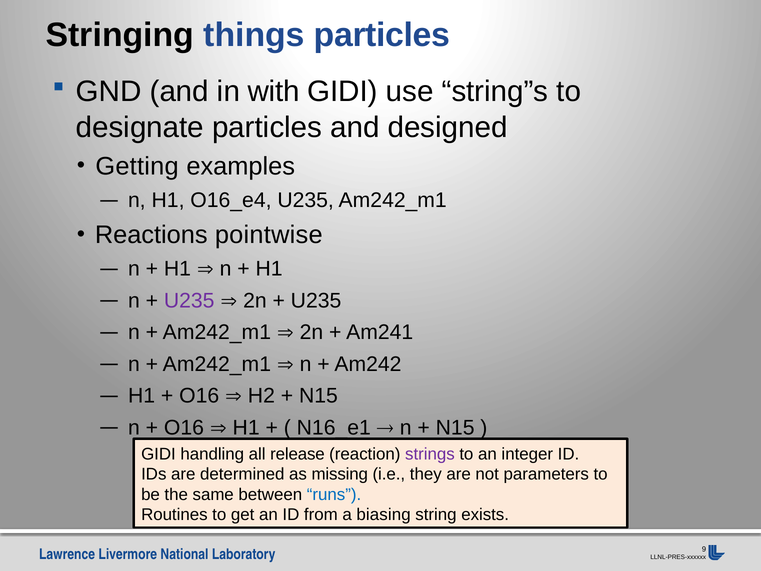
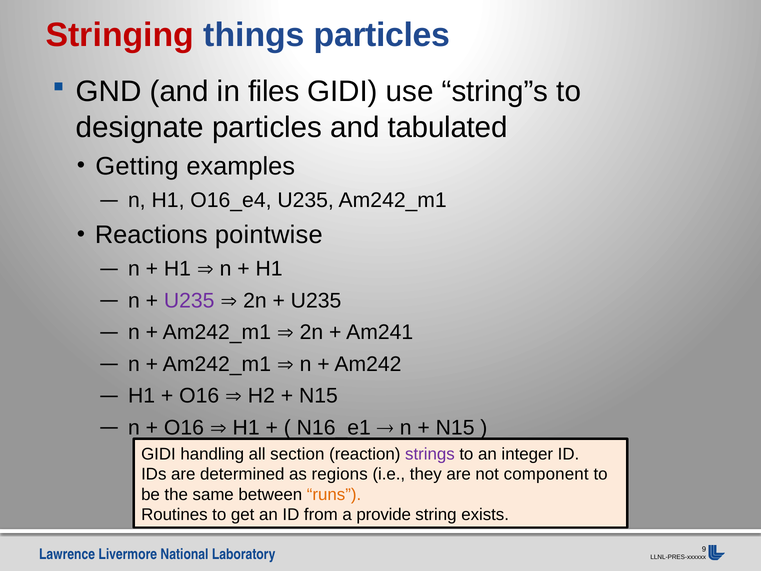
Stringing colour: black -> red (120, 35)
with: with -> files (274, 92)
designed: designed -> tabulated (448, 127)
release: release -> section (297, 454)
missing: missing -> regions (340, 474)
parameters: parameters -> component (546, 474)
runs colour: blue -> orange (334, 494)
biasing: biasing -> provide (384, 515)
